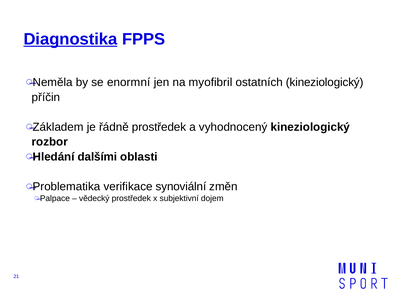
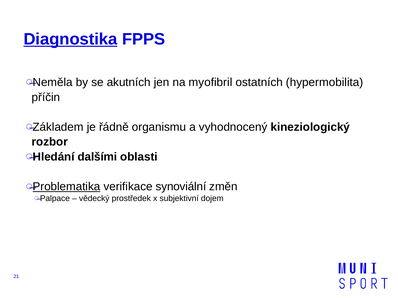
enormní: enormní -> akutních (129, 82)
ostatních kineziologický: kineziologický -> hypermobilita (325, 82)
řádně prostředek: prostředek -> organismu (159, 127)
Problematika underline: none -> present (66, 187)
